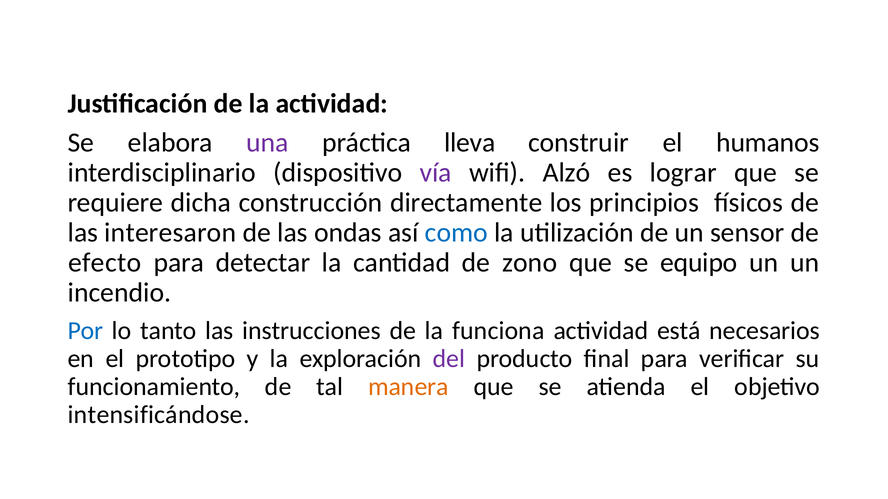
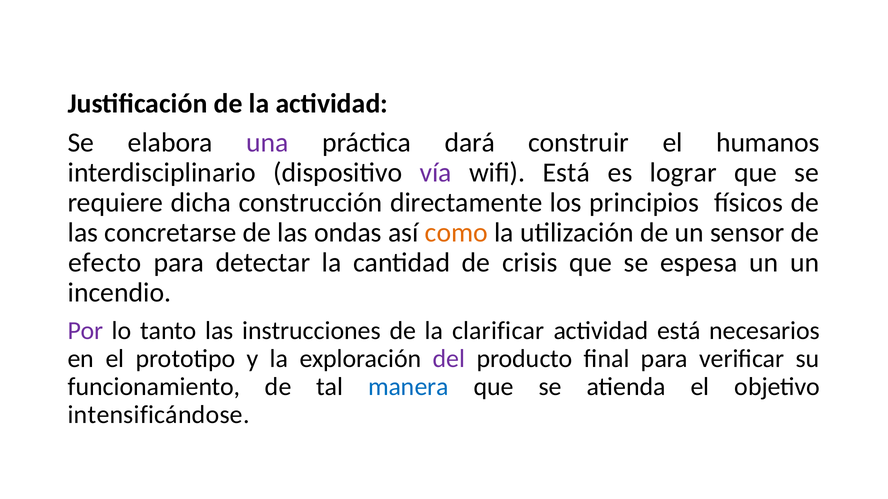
lleva: lleva -> dará (470, 143)
wifi Alzó: Alzó -> Está (566, 173)
interesaron: interesaron -> concretarse (170, 233)
como colour: blue -> orange (456, 233)
zono: zono -> crisis (530, 263)
equipo: equipo -> espesa (699, 263)
Por colour: blue -> purple (86, 331)
funciona: funciona -> clarificar (498, 331)
manera colour: orange -> blue (408, 387)
